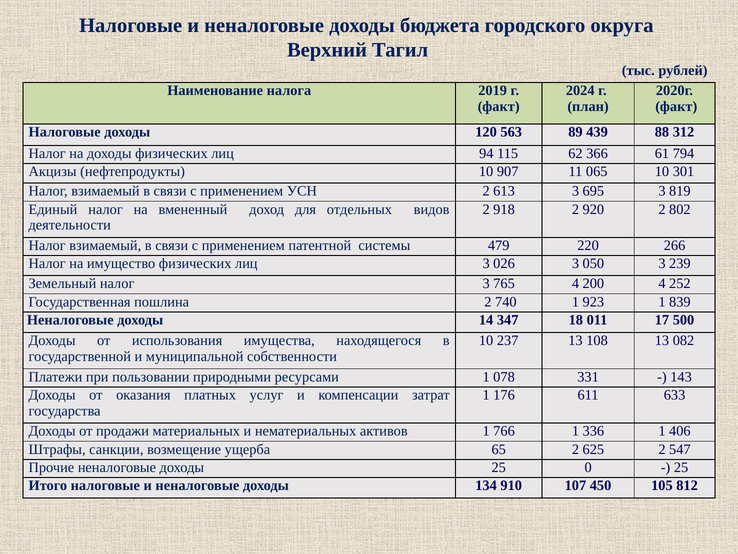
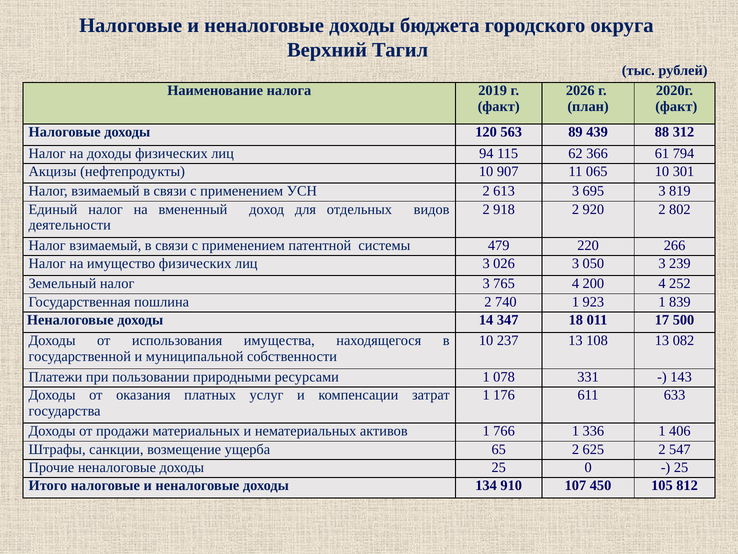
2024: 2024 -> 2026 (580, 91)
